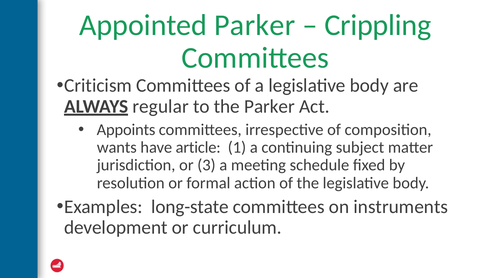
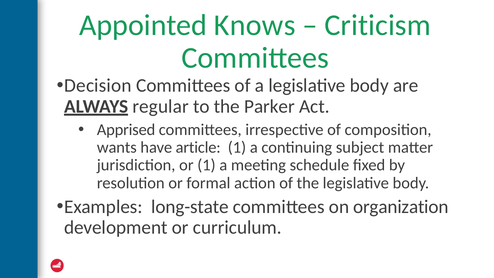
Appointed Parker: Parker -> Knows (255, 25)
Crippling: Crippling -> Criticism (378, 25)
Criticism: Criticism -> Decision (98, 86)
Appoints: Appoints -> Apprised (126, 130)
or 3: 3 -> 1 (206, 165)
instruments: instruments -> organization (401, 207)
